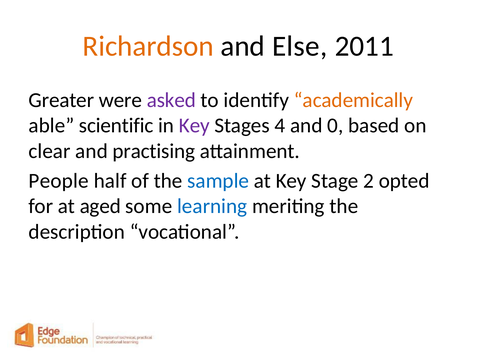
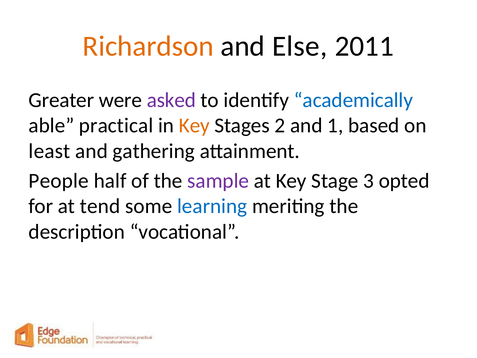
academically colour: orange -> blue (353, 100)
scientific: scientific -> practical (116, 126)
Key colour: purple -> orange (194, 126)
4: 4 -> 2 (280, 126)
0: 0 -> 1 (335, 126)
clear: clear -> least (49, 151)
practising: practising -> gathering (154, 151)
sample colour: blue -> purple (218, 181)
2: 2 -> 3 (369, 181)
aged: aged -> tend (100, 206)
